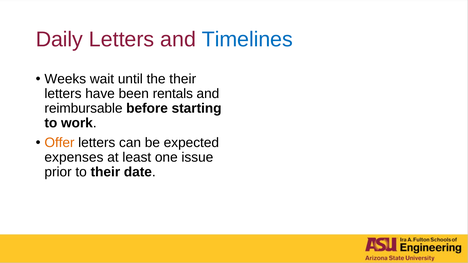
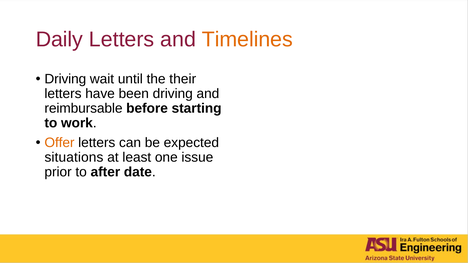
Timelines colour: blue -> orange (247, 39)
Weeks: Weeks -> Driving (65, 79)
been rentals: rentals -> driving (173, 94)
expenses: expenses -> situations (74, 158)
to their: their -> after (105, 172)
